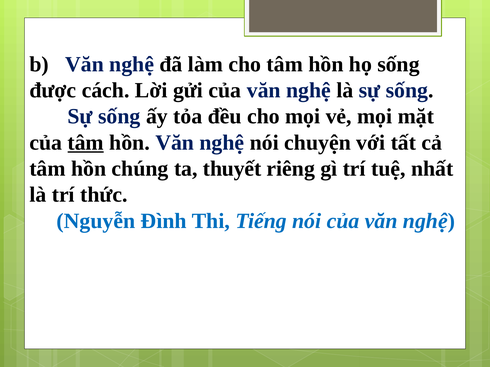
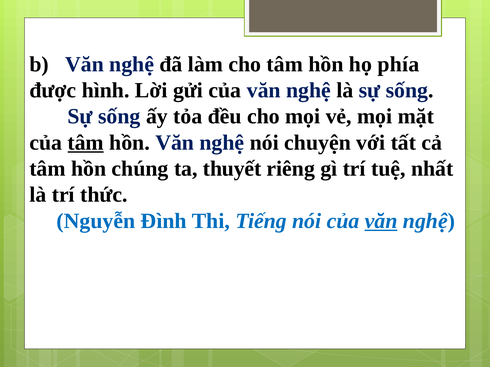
họ sống: sống -> phía (398, 64)
cách: cách -> hình (106, 90)
văn underline: none -> present (381, 221)
